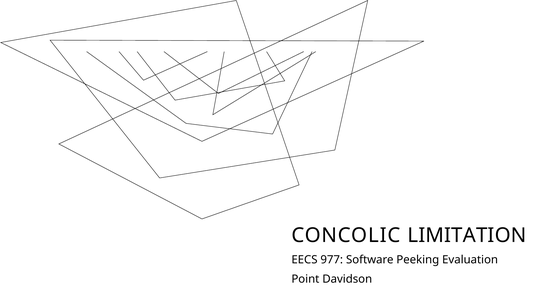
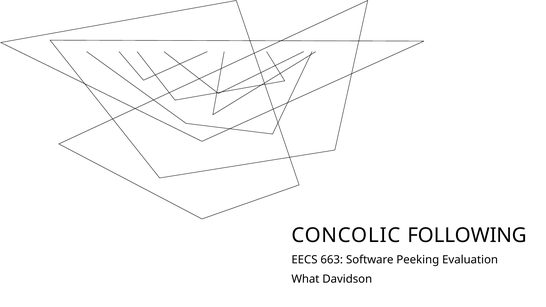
LIMITATION: LIMITATION -> FOLLOWING (467, 236)
977: 977 -> 663 (332, 260)
Point: Point -> What (305, 279)
